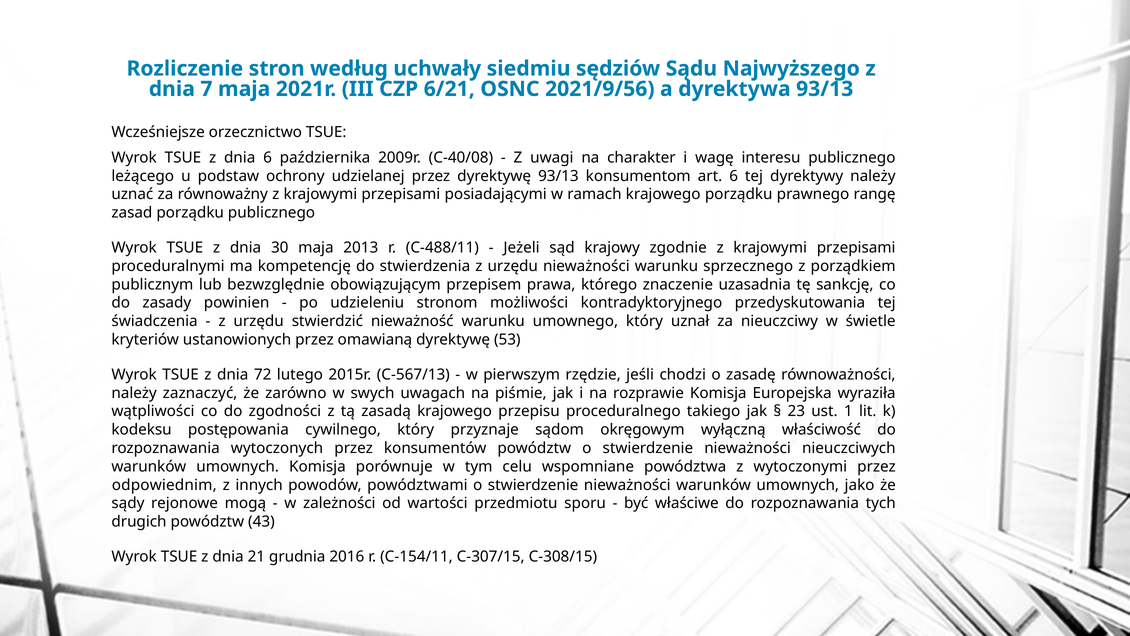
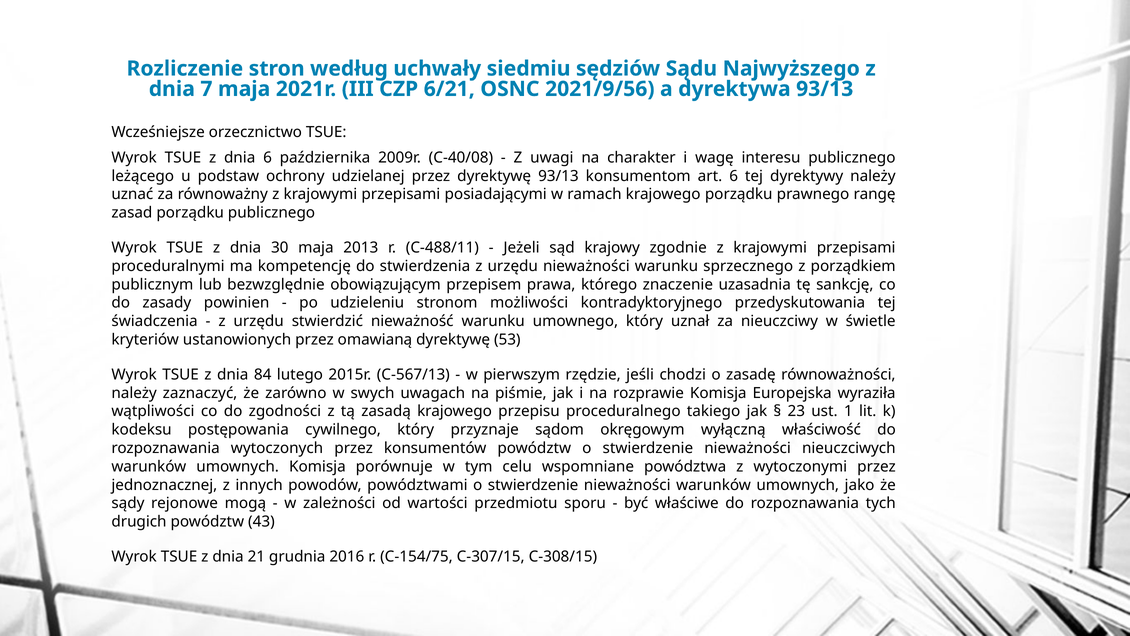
72: 72 -> 84 (263, 374)
odpowiednim: odpowiednim -> jednoznacznej (164, 485)
C-154/11: C-154/11 -> C-154/75 (416, 556)
